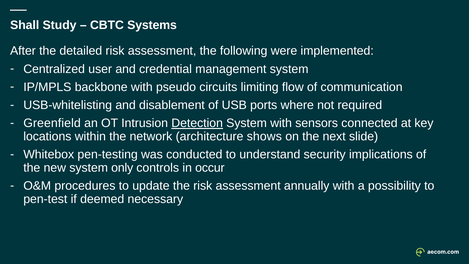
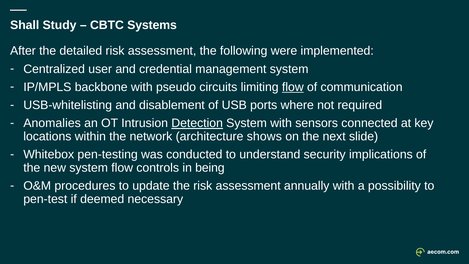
flow underline: none -> present (293, 87)
Greenfield: Greenfield -> Anomalies (52, 123)
system only: only -> flow (122, 168)
occur: occur -> being (210, 168)
